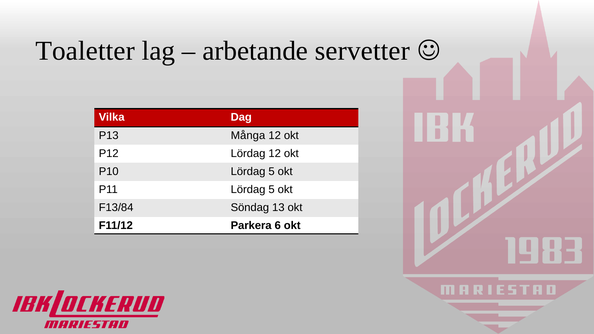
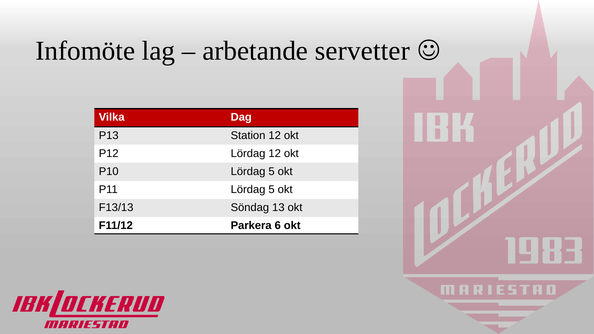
Toaletter: Toaletter -> Infomöte (85, 51)
Många: Många -> Station (248, 135)
F13/84: F13/84 -> F13/13 (116, 208)
